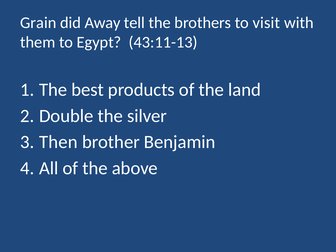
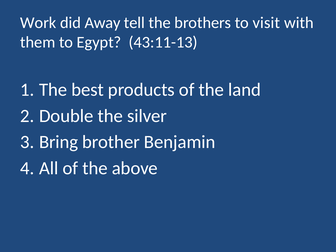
Grain: Grain -> Work (38, 23)
Then: Then -> Bring (59, 142)
